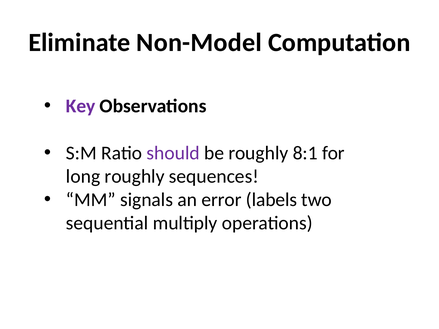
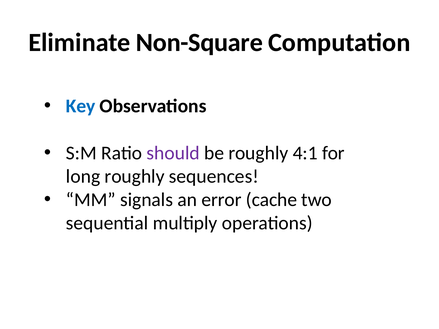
Non-Model: Non-Model -> Non-Square (199, 42)
Key colour: purple -> blue (81, 106)
8:1: 8:1 -> 4:1 (305, 153)
labels: labels -> cache (272, 200)
